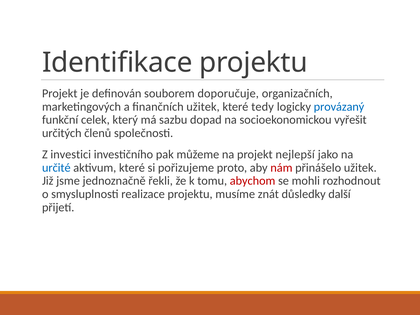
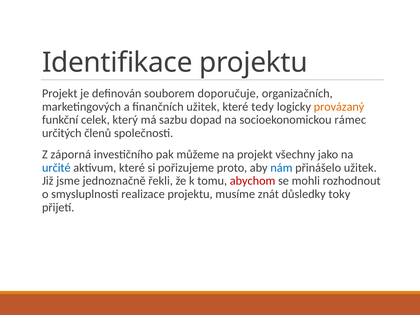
provázaný colour: blue -> orange (339, 107)
vyřešit: vyřešit -> rámec (350, 120)
investici: investici -> záporná (71, 154)
nejlepší: nejlepší -> všechny (295, 154)
nám colour: red -> blue (281, 168)
další: další -> toky (339, 194)
